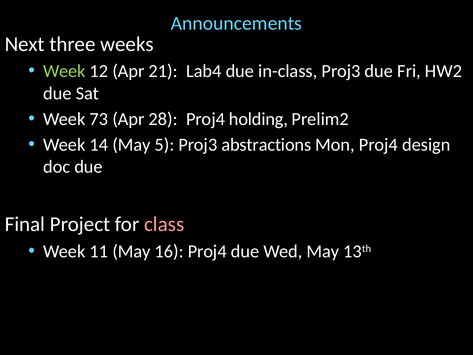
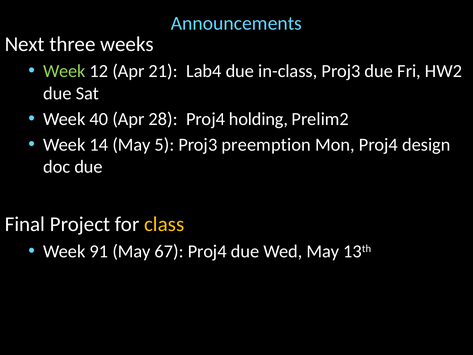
73: 73 -> 40 (99, 119)
abstractions: abstractions -> preemption (266, 145)
class colour: pink -> yellow (164, 224)
11: 11 -> 91 (99, 251)
16: 16 -> 67 (169, 251)
